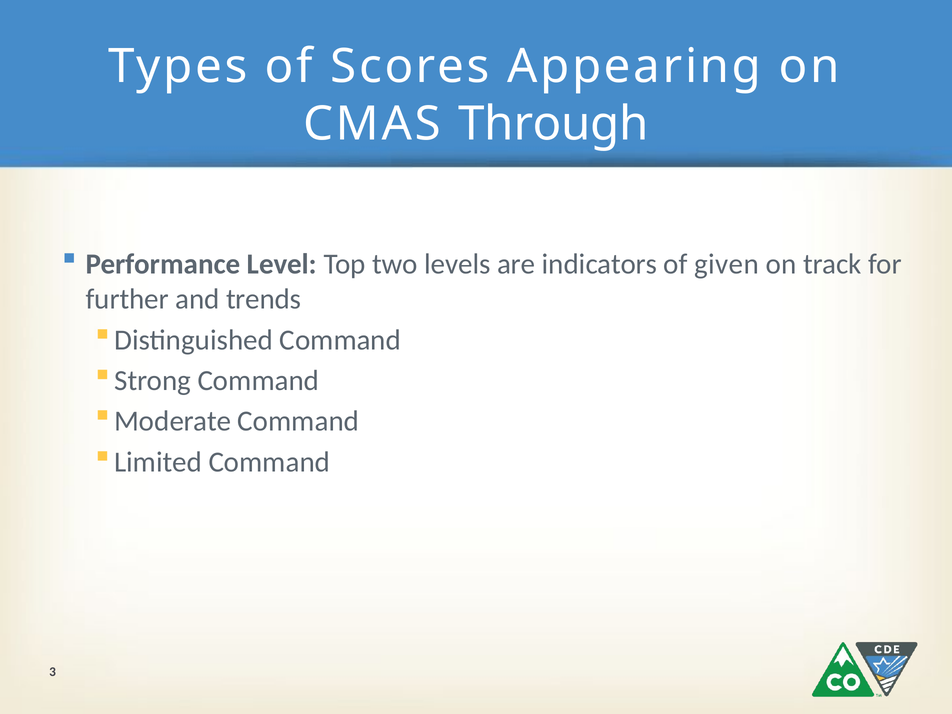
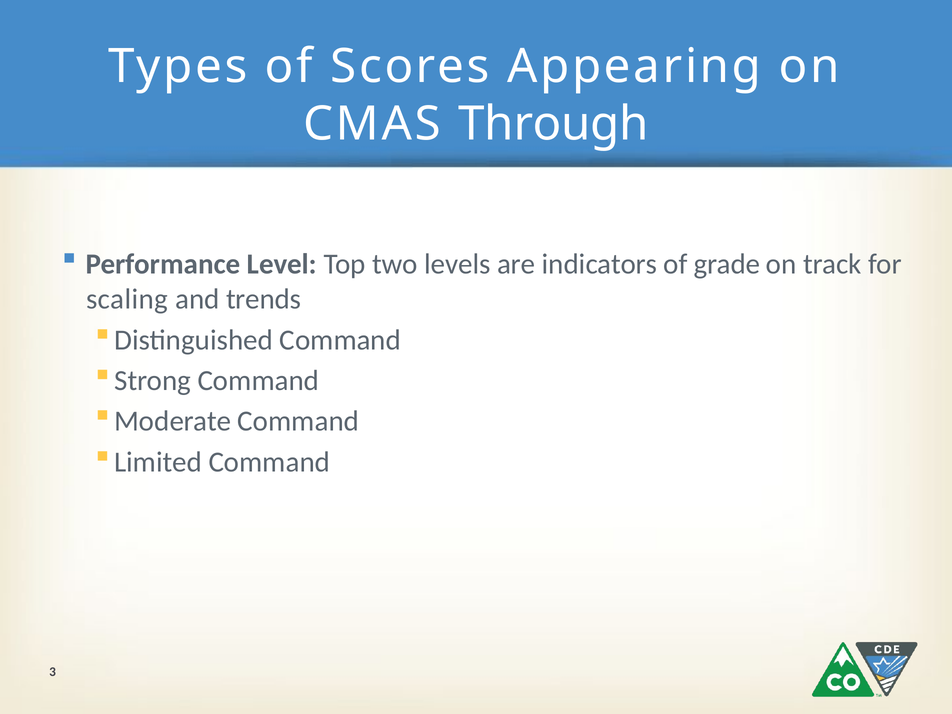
given: given -> grade (727, 264)
further: further -> scaling (127, 299)
